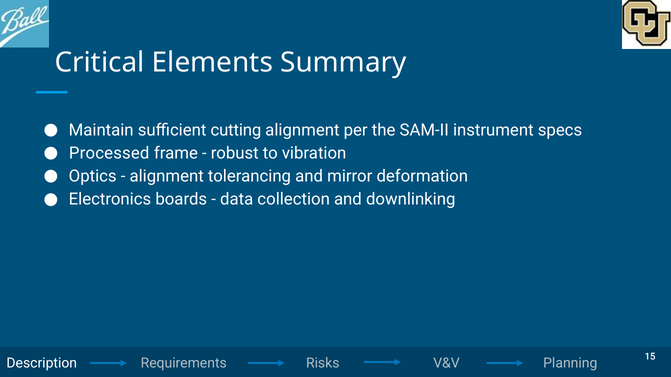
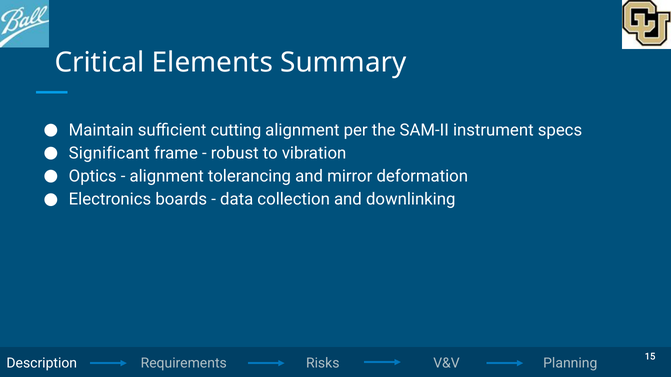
Processed: Processed -> Significant (109, 153)
